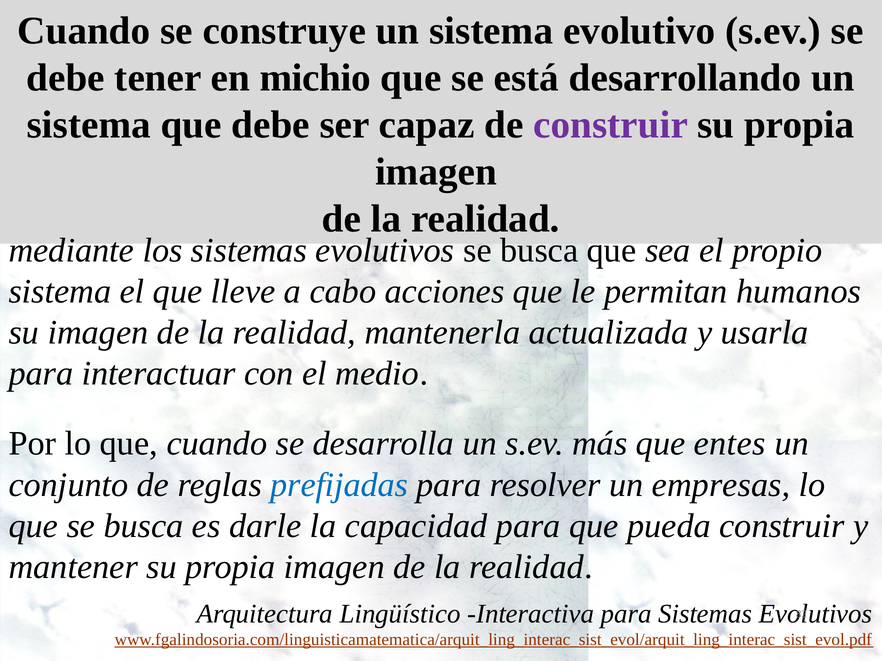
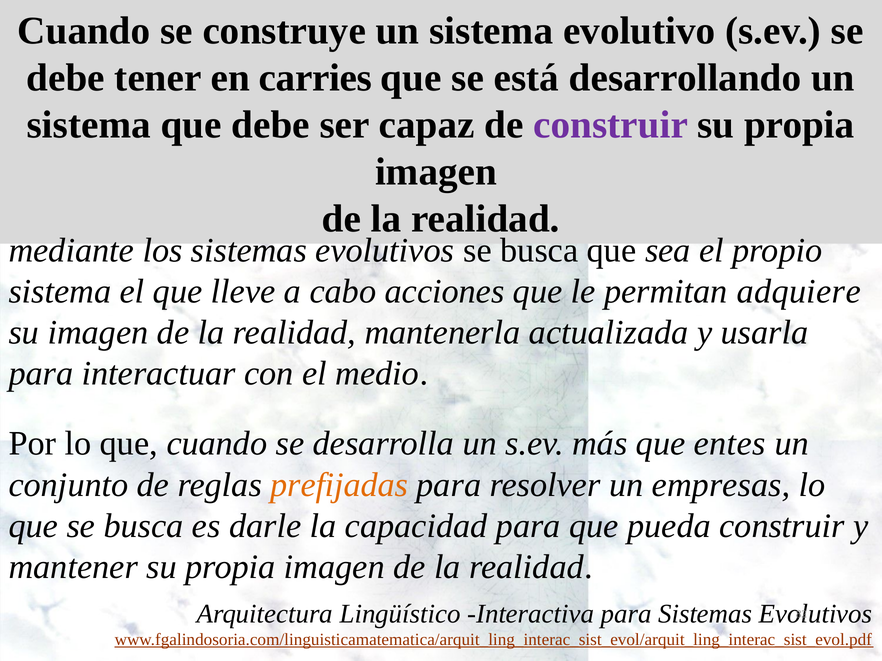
michio: michio -> carries (315, 78)
humanos: humanos -> adquiere (799, 292)
prefijadas colour: blue -> orange (339, 485)
